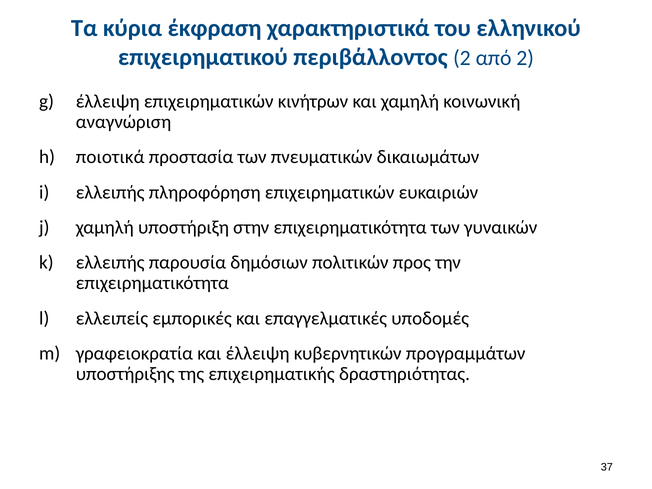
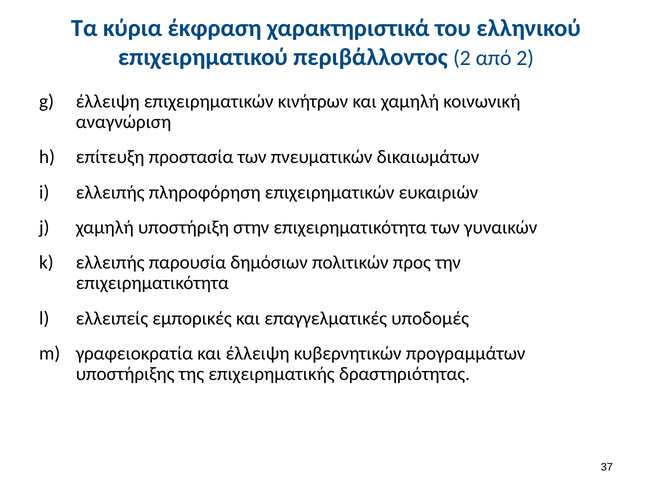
ποιοτικά: ποιοτικά -> επίτευξη (110, 157)
